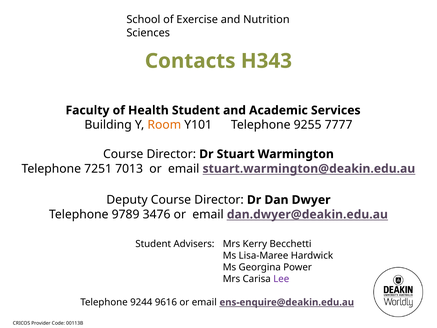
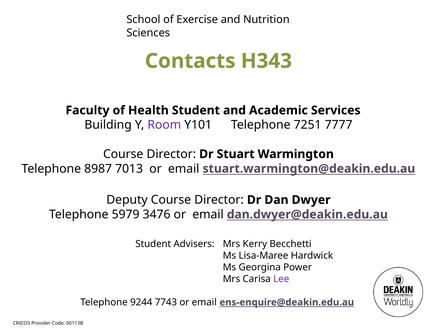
Room colour: orange -> purple (164, 125)
9255: 9255 -> 7251 (308, 125)
7251: 7251 -> 8987 (98, 169)
9789: 9789 -> 5979 (126, 214)
9616: 9616 -> 7743 (166, 302)
